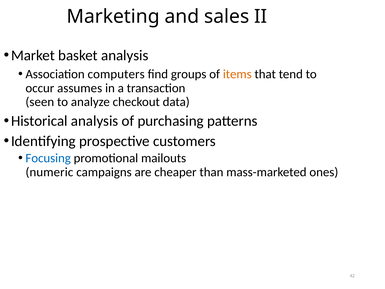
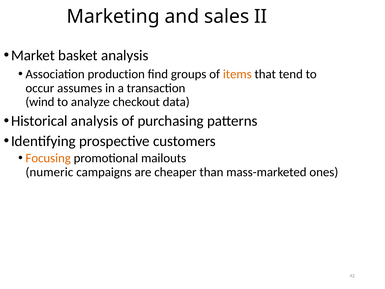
computers: computers -> production (116, 74)
seen: seen -> wind (40, 102)
Focusing colour: blue -> orange (48, 158)
